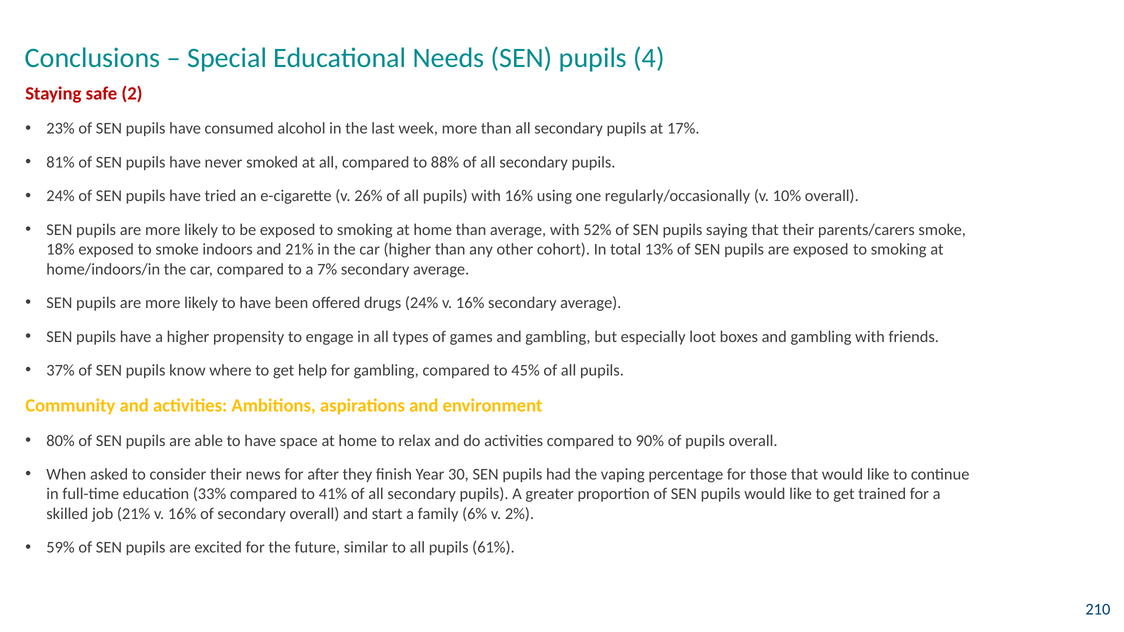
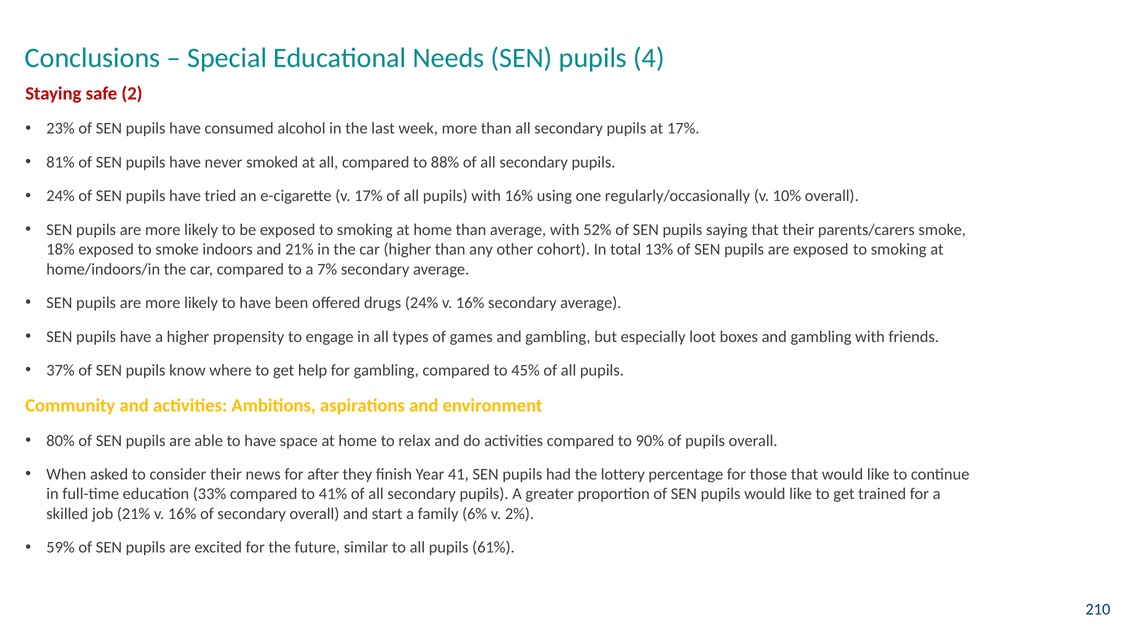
v 26%: 26% -> 17% (368, 196)
30: 30 -> 41 (458, 475)
vaping: vaping -> lottery (623, 475)
